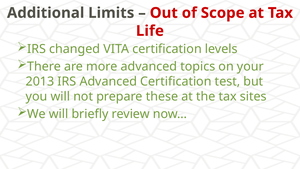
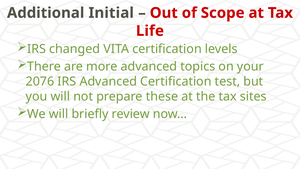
Limits: Limits -> Initial (111, 13)
2013: 2013 -> 2076 (40, 81)
